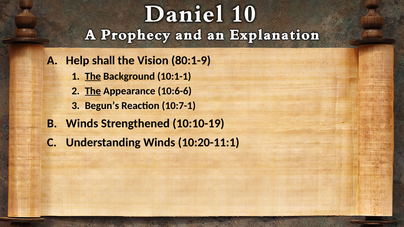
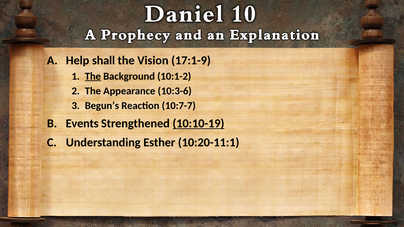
80:1-9: 80:1-9 -> 17:1-9 (191, 61)
10:1-1: 10:1-1 -> 10:1-2 (174, 76)
The underline: present -> none (93, 91)
10:6-6: 10:6-6 -> 10:3-6 (175, 91)
10:7-1: 10:7-1 -> 10:7-7 (179, 106)
Winds: Winds -> Events (82, 124)
10:10-19 underline: none -> present (198, 124)
Understanding Winds: Winds -> Esther (159, 143)
